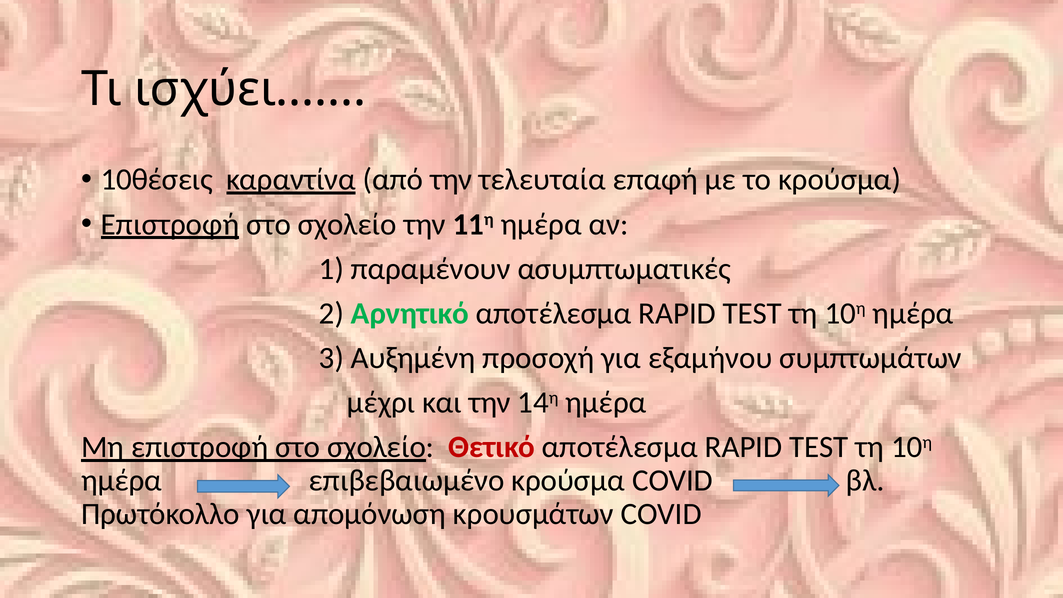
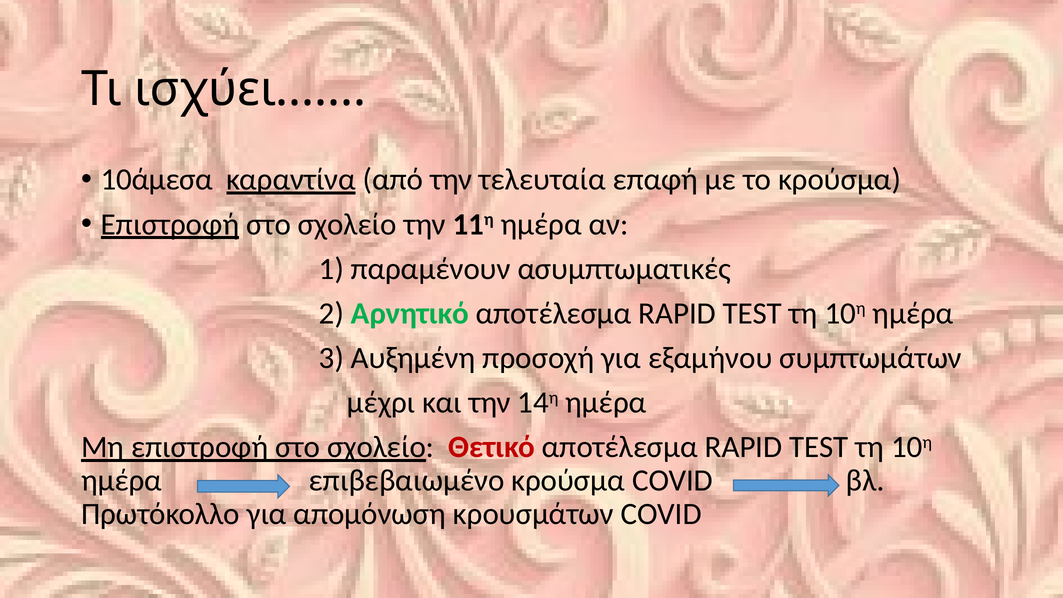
10θέσεις: 10θέσεις -> 10άμεσα (157, 180)
